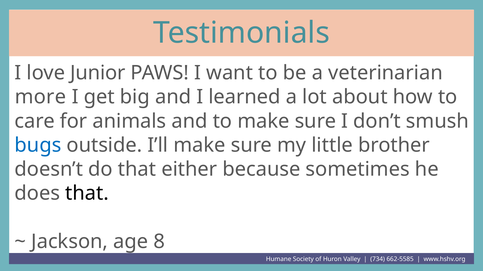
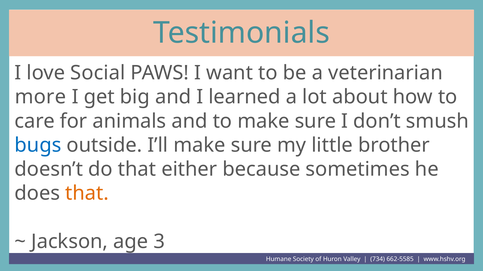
Junior: Junior -> Social (98, 73)
that colour: black -> orange (87, 194)
8: 8 -> 3 (159, 242)
